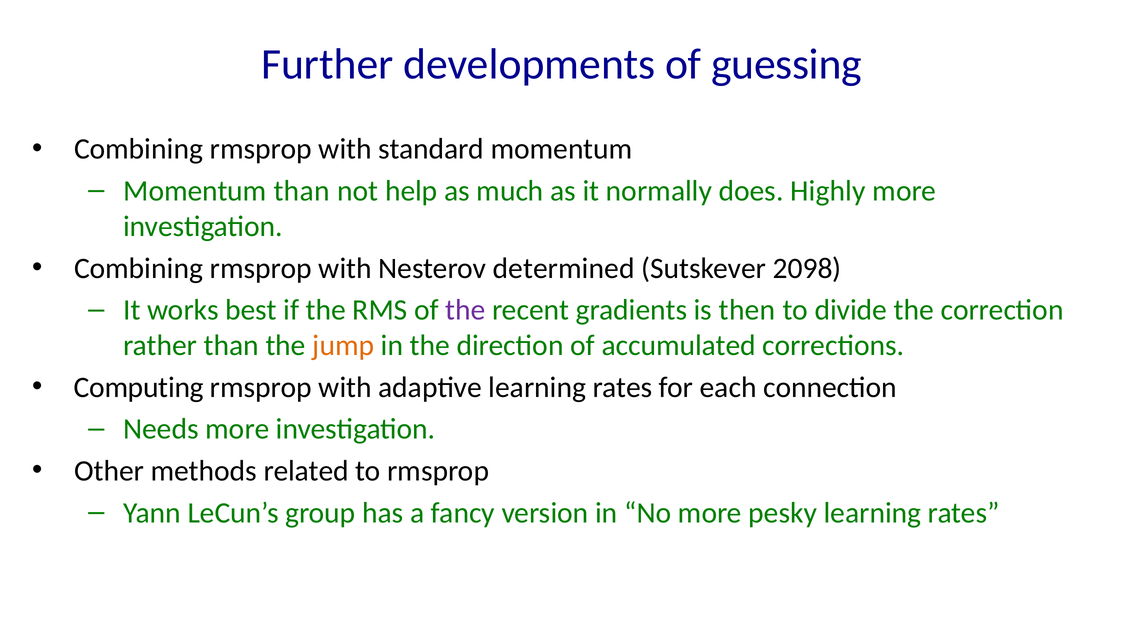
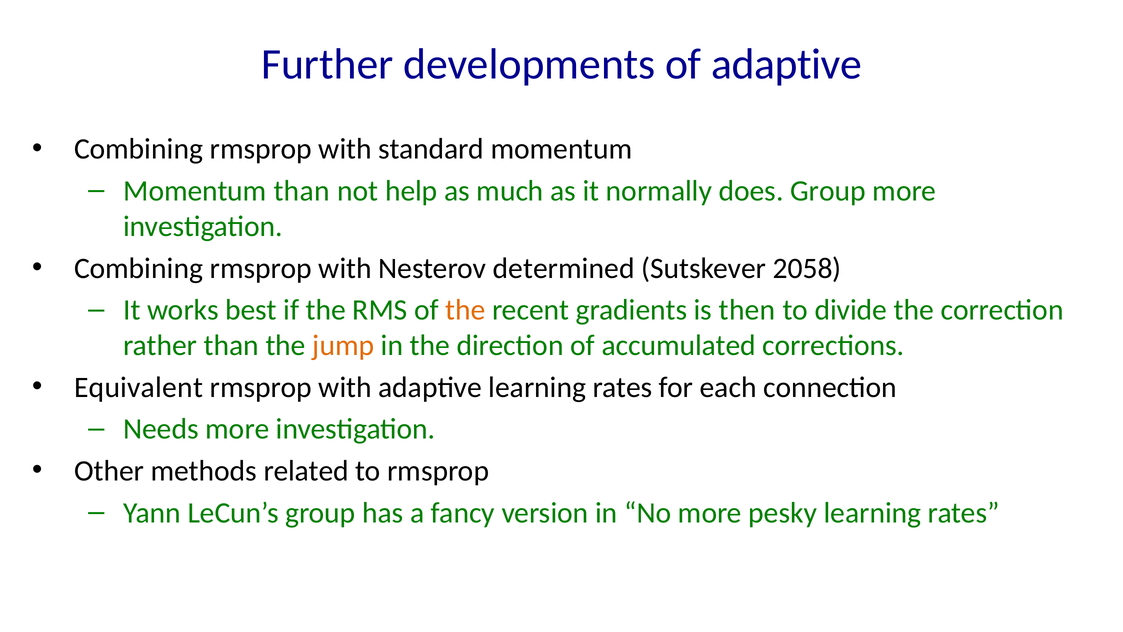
of guessing: guessing -> adaptive (787, 64)
does Highly: Highly -> Group (828, 191)
2098: 2098 -> 2058 (807, 268)
the colour: purple -> orange (465, 310)
Computing: Computing -> Equivalent (139, 387)
